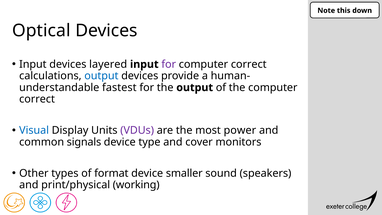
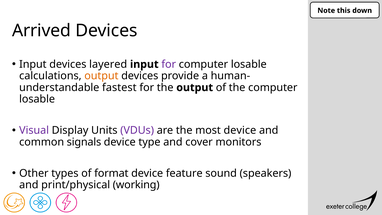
Optical: Optical -> Arrived (41, 31)
correct: correct -> losable (249, 64)
output colour: blue -> orange (101, 76)
correct: correct -> losable (37, 99)
Visual colour: blue -> purple (34, 130)
most power: power -> device (240, 130)
smaller: smaller -> feature (184, 173)
